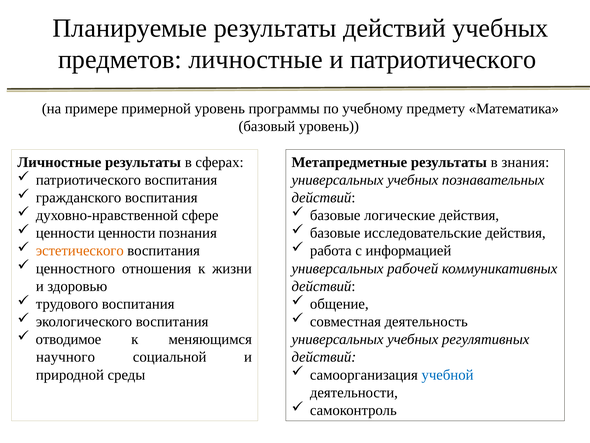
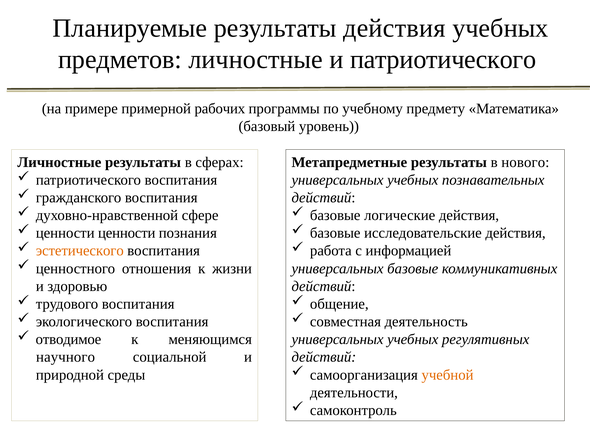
результаты действий: действий -> действия (394, 28)
примерной уровень: уровень -> рабочих (220, 109)
знания: знания -> нового (525, 162)
универсальных рабочей: рабочей -> базовые (413, 268)
учебной colour: blue -> orange (448, 374)
